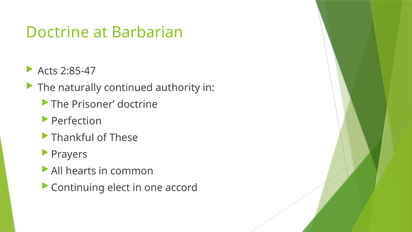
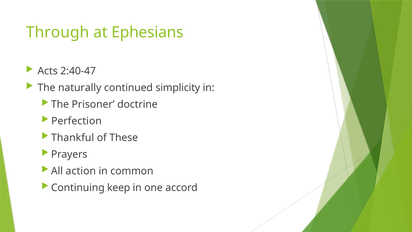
Doctrine: Doctrine -> Through (58, 32)
Barbarian: Barbarian -> Ephesians (147, 32)
2:85-47: 2:85-47 -> 2:40-47 (78, 71)
authority: authority -> simplicity (178, 88)
hearts: hearts -> action (81, 171)
elect: elect -> keep (119, 187)
